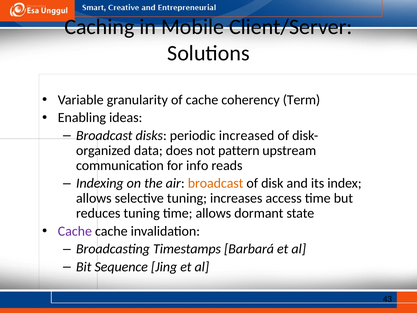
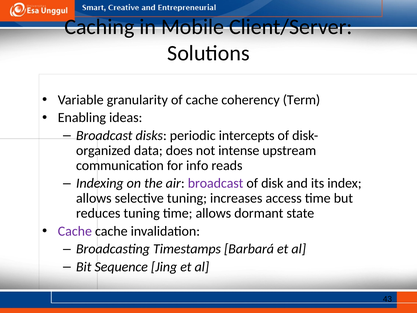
increased: increased -> intercepts (247, 135)
pattern: pattern -> intense (239, 150)
broadcast colour: orange -> purple (216, 183)
